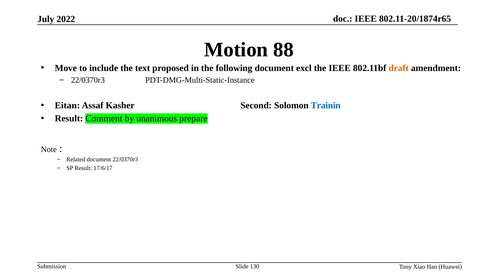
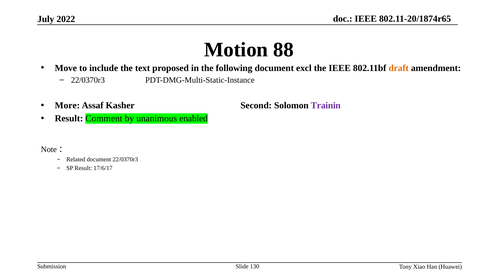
Eitan: Eitan -> More (67, 106)
Trainin colour: blue -> purple (326, 106)
prepare: prepare -> enabled (194, 119)
